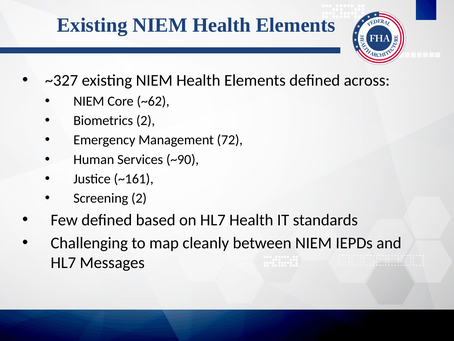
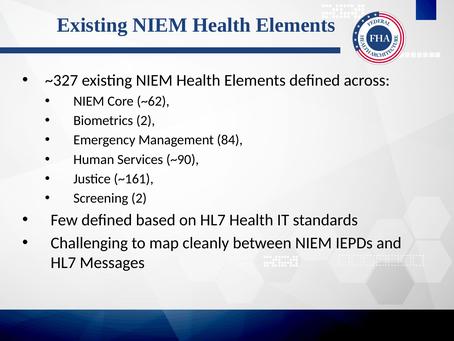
72: 72 -> 84 (230, 140)
